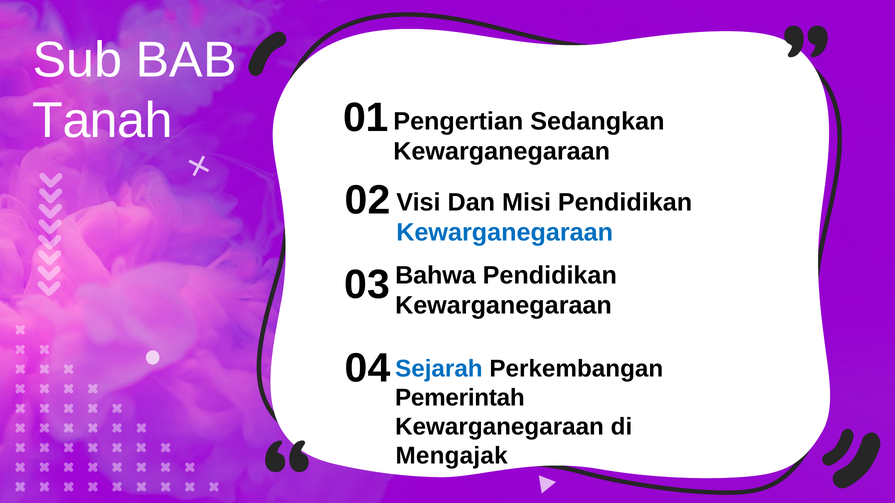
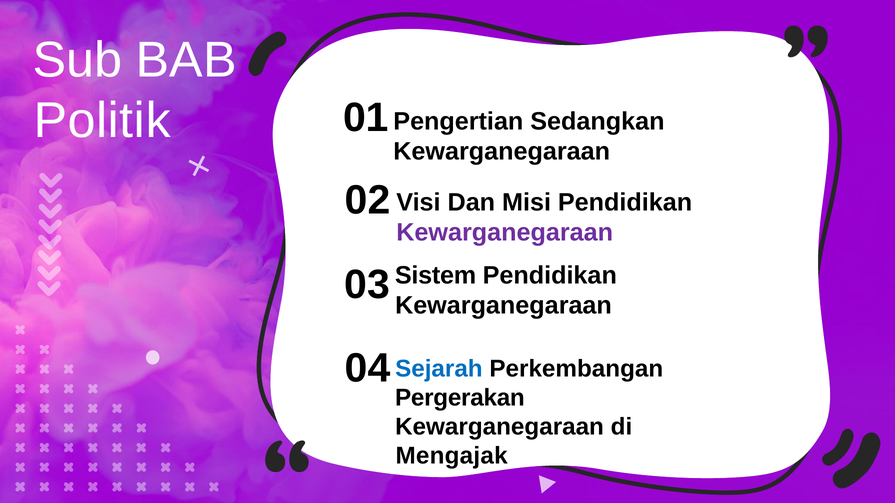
Tanah: Tanah -> Politik (102, 121)
Kewarganegaraan colour: blue -> purple (505, 233)
Bahwa: Bahwa -> Sistem (436, 276)
Pemerintah: Pemerintah -> Pergerakan (460, 398)
